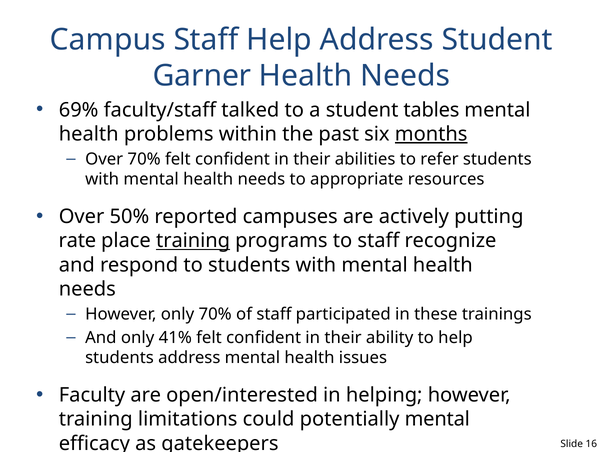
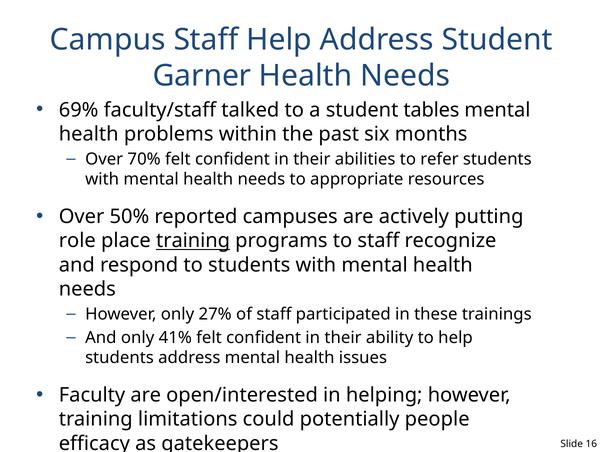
months underline: present -> none (431, 134)
rate: rate -> role (77, 241)
only 70%: 70% -> 27% (215, 314)
potentially mental: mental -> people (437, 420)
